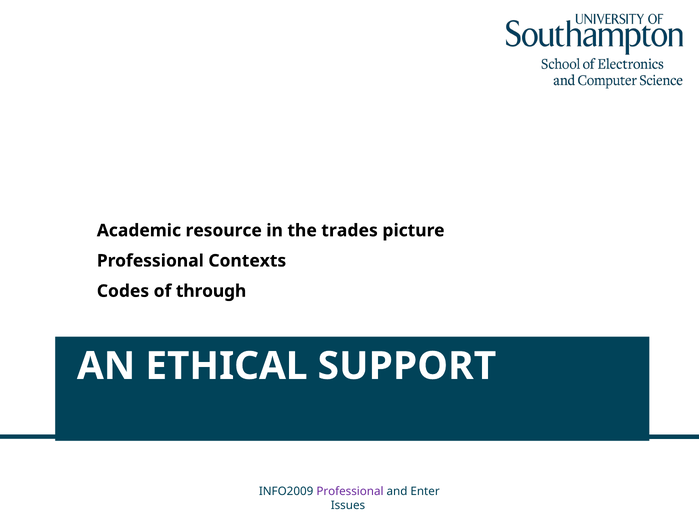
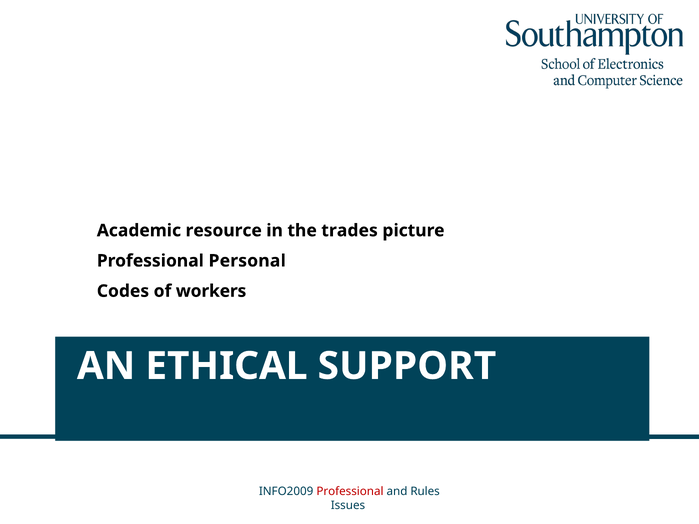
Contexts: Contexts -> Personal (247, 261)
through: through -> workers (211, 291)
Professional colour: purple -> red (350, 492)
Enter: Enter -> Rules (425, 492)
